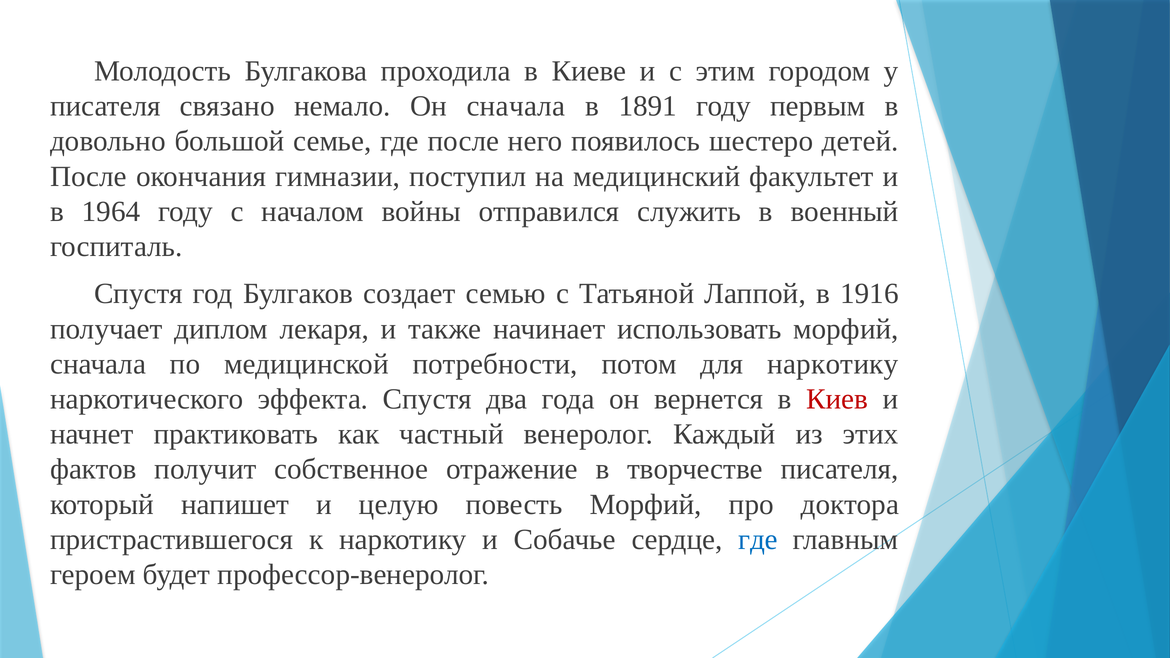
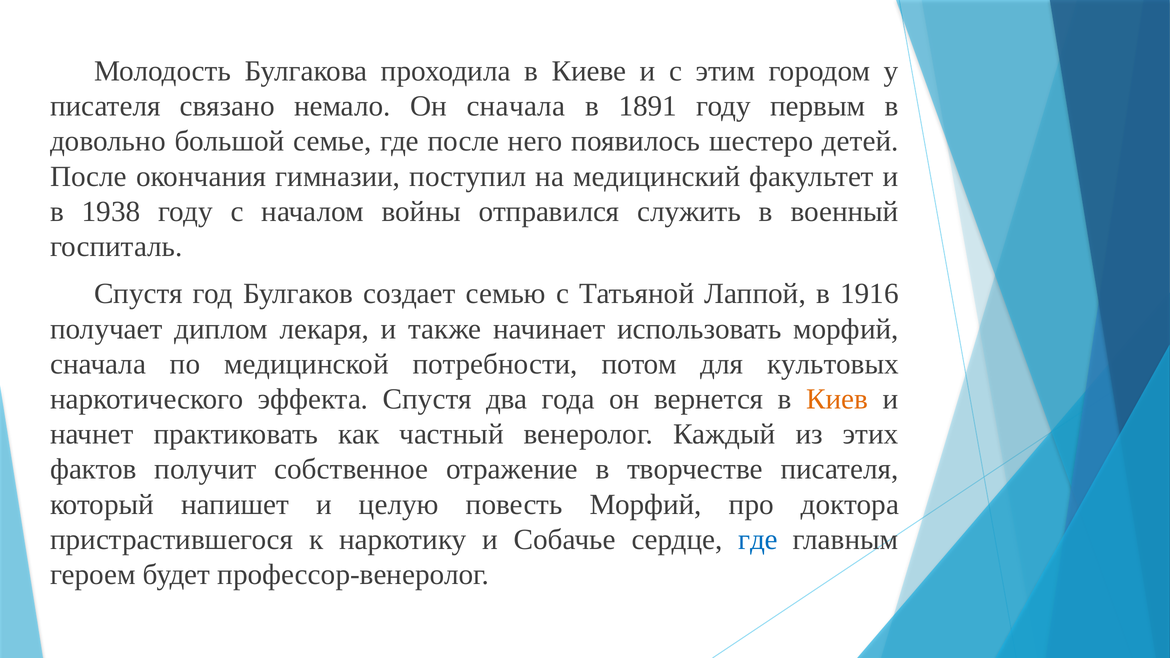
1964: 1964 -> 1938 (111, 211)
для наркотику: наркотику -> культовых (833, 364)
Киев colour: red -> orange (837, 399)
